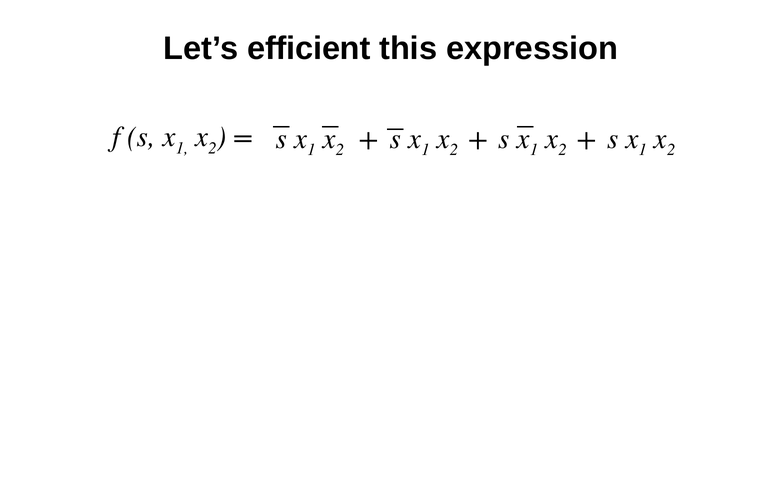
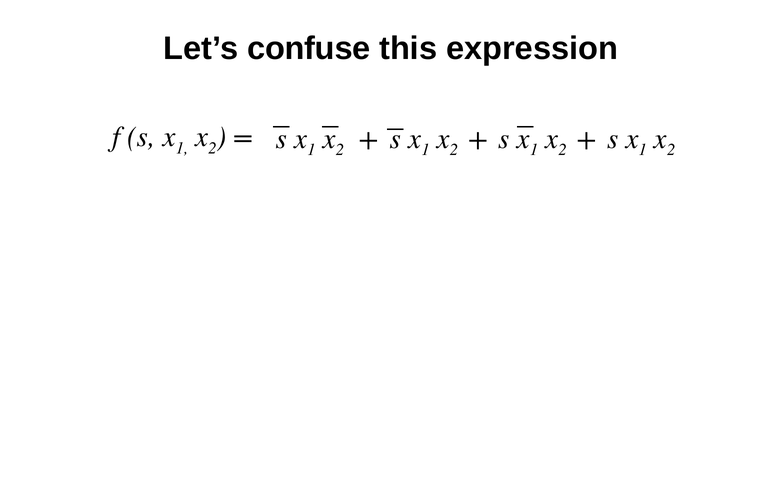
efficient: efficient -> confuse (309, 48)
